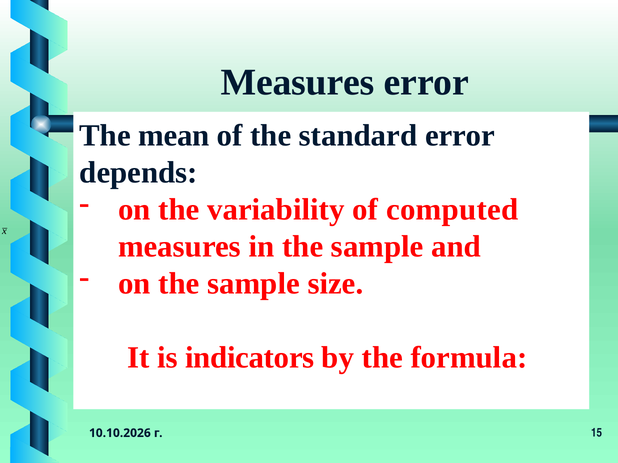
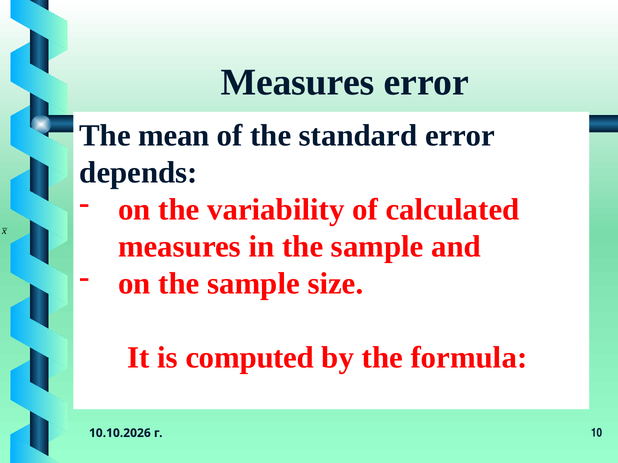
computed: computed -> calculated (453, 210)
indicators: indicators -> computed (250, 358)
15: 15 -> 10 (597, 433)
